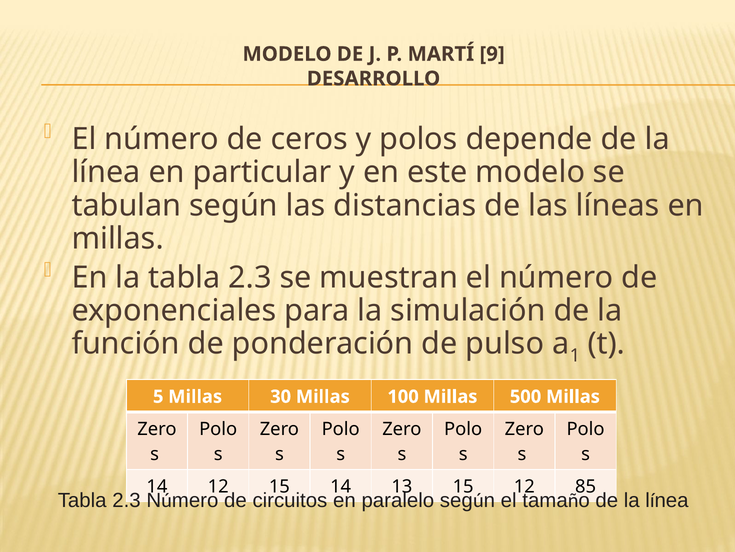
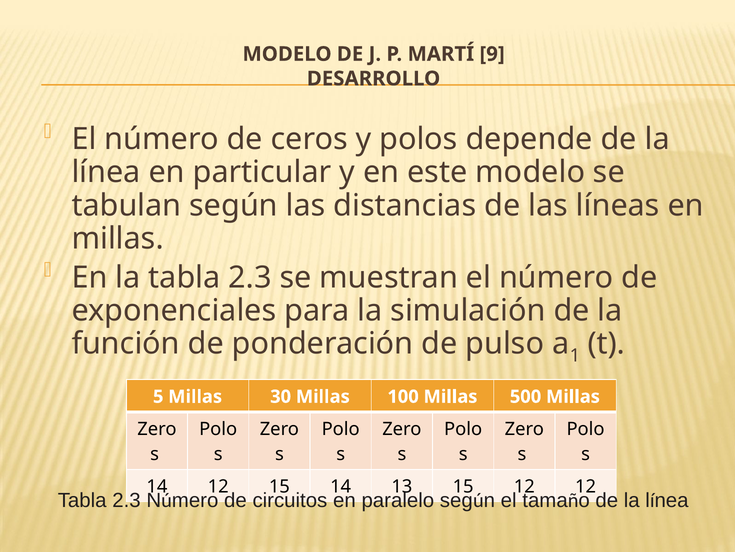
12 85: 85 -> 12 (586, 486)
